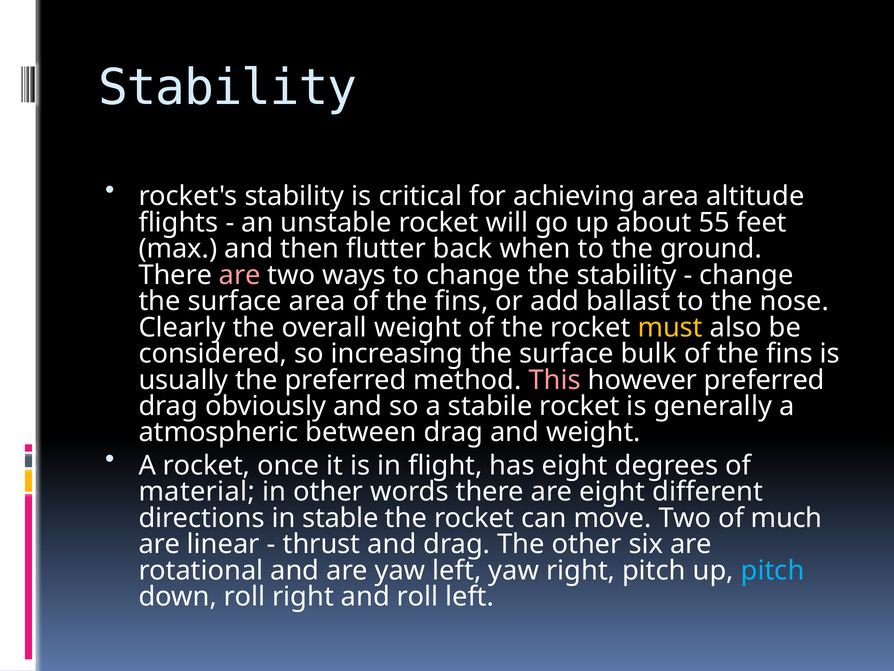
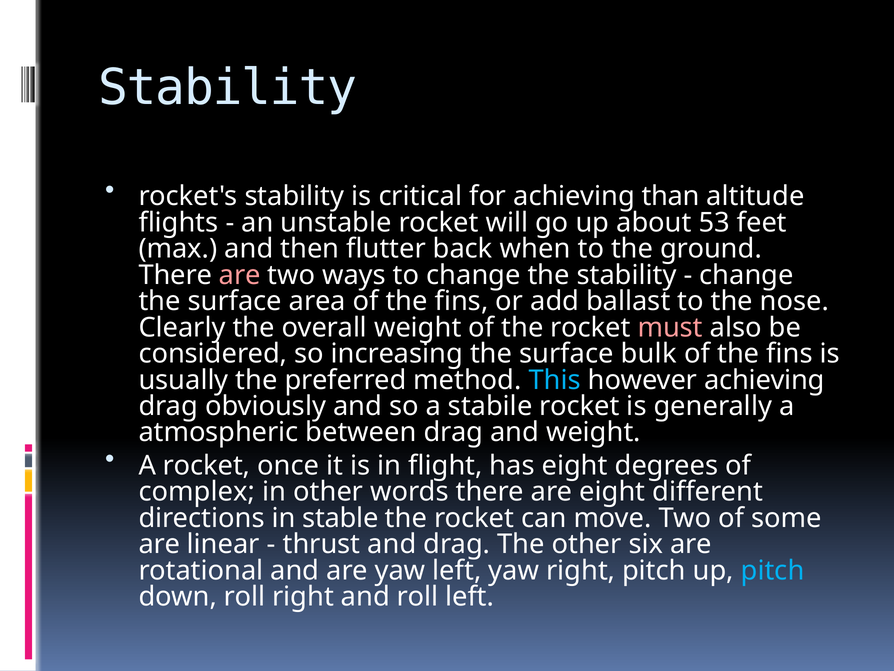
achieving area: area -> than (671, 196)
55: 55 -> 53 (714, 222)
must colour: yellow -> pink (670, 327)
This colour: pink -> light blue (555, 380)
however preferred: preferred -> achieving (764, 380)
material: material -> complex (197, 492)
much: much -> some (786, 518)
